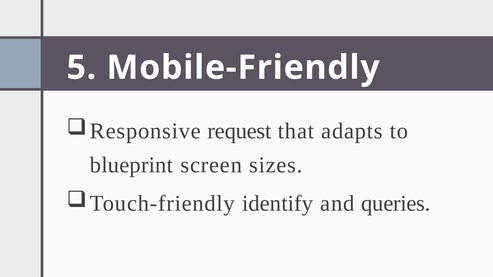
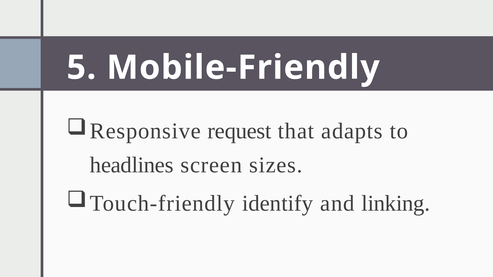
blueprint: blueprint -> headlines (132, 165)
queries: queries -> linking (396, 204)
